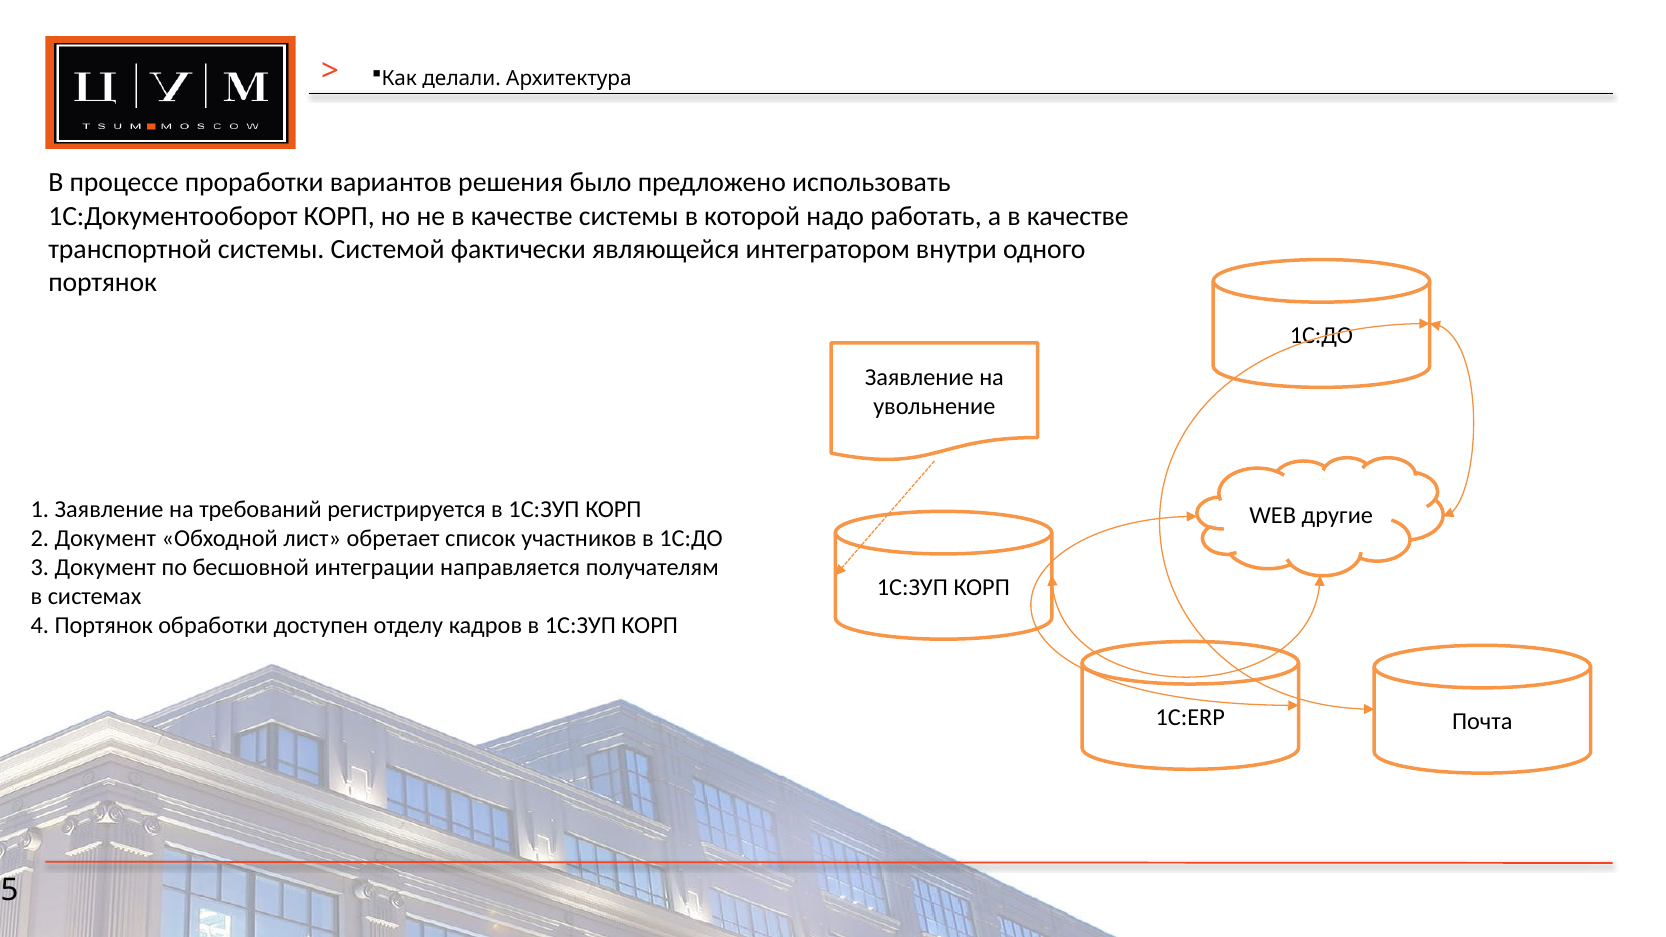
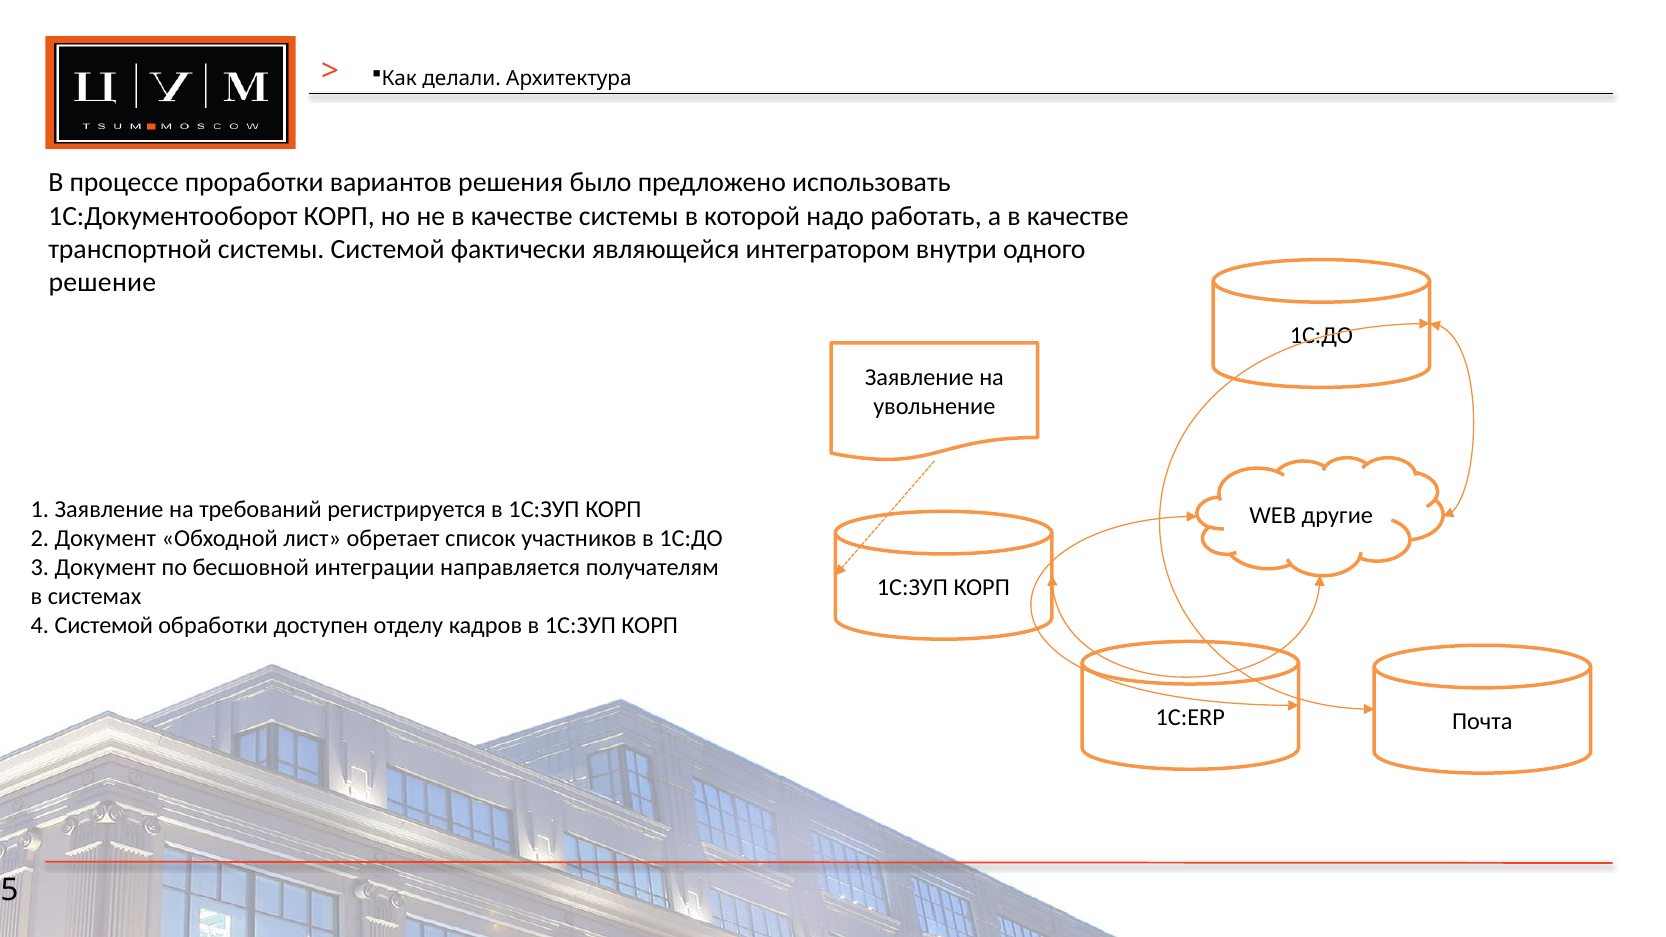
портянок: портянок -> решение (102, 283)
4 Портянок: Портянок -> Системой (104, 626)
